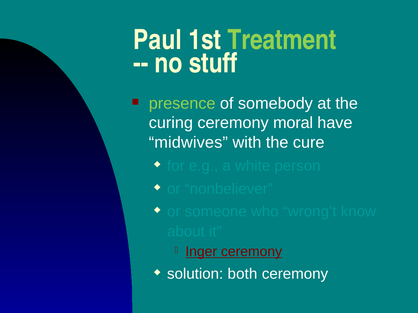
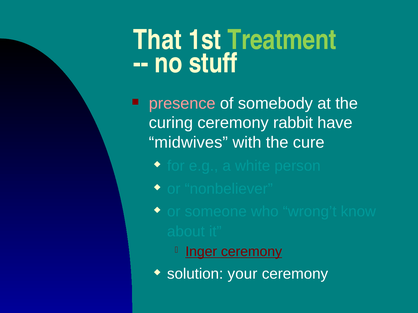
Paul: Paul -> That (157, 40)
presence colour: light green -> pink (182, 104)
moral: moral -> rabbit (293, 123)
both: both -> your (242, 274)
